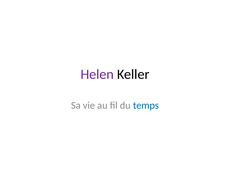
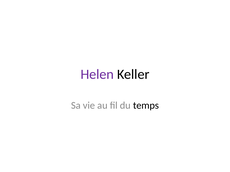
temps colour: blue -> black (146, 106)
